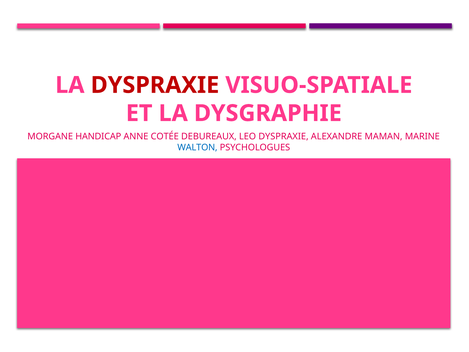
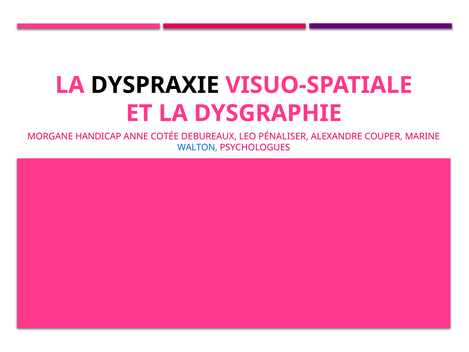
DYSPRAXIE colour: red -> black (155, 85)
LEO DYSPRAXIE: DYSPRAXIE -> PÉNALISER (283, 136)
MAMAN: MAMAN -> COUPER (384, 136)
